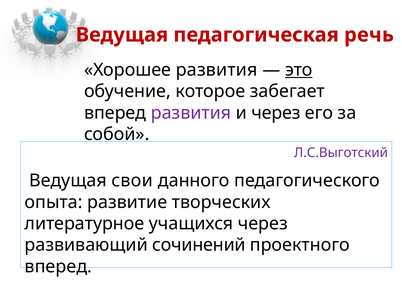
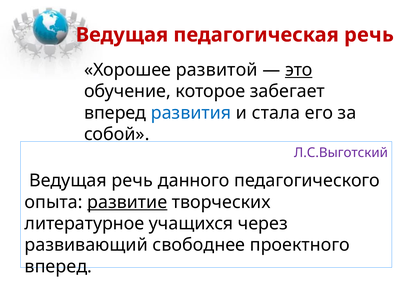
Хорошее развития: развития -> развитой (217, 70)
развития colour: purple -> blue (191, 113)
и через: через -> стала (276, 113)
Ведущая свои: свои -> речь (132, 180)
развитие underline: none -> present (127, 202)
сочинений: сочинений -> свободнее (199, 245)
